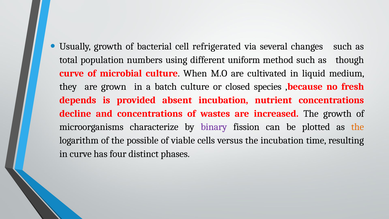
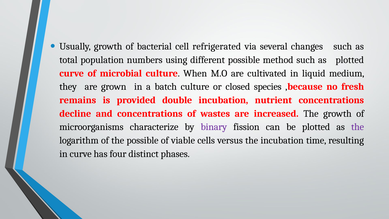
different uniform: uniform -> possible (244, 60)
as though: though -> plotted (350, 60)
depends: depends -> remains (78, 100)
absent: absent -> double (177, 100)
the colour: orange -> purple (358, 127)
